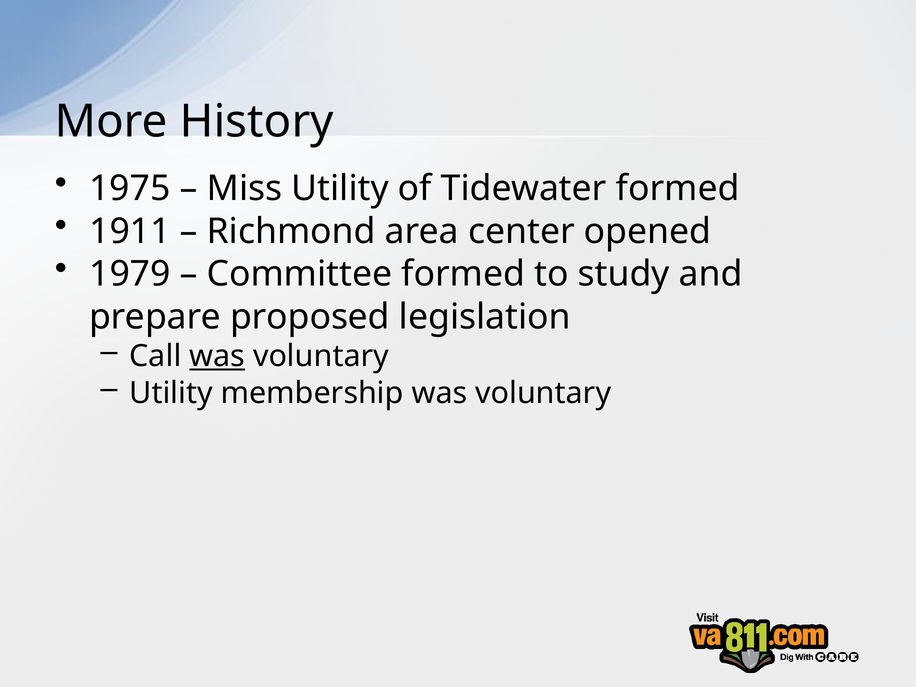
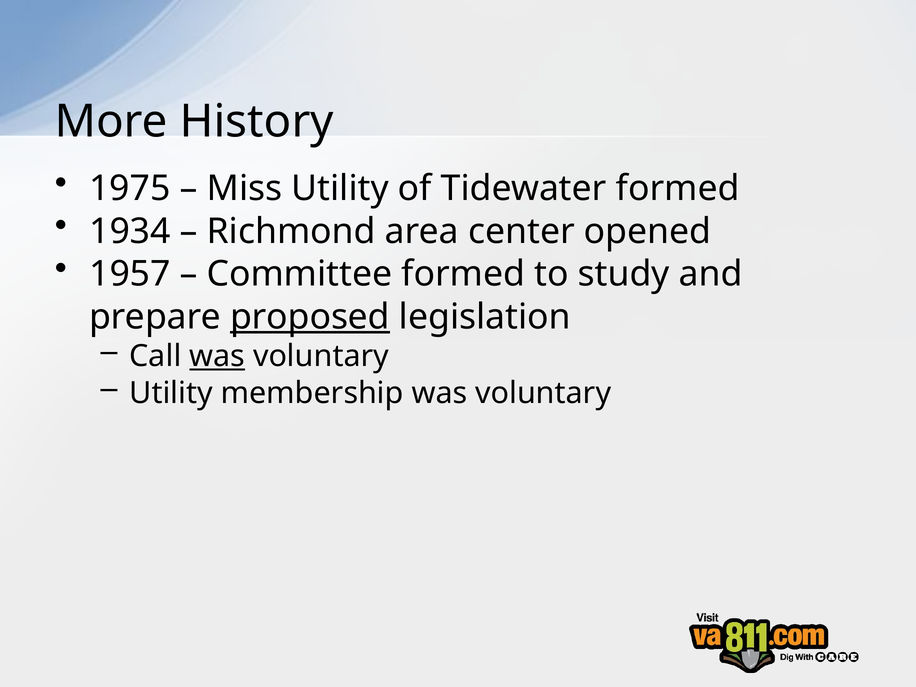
1911: 1911 -> 1934 (130, 231)
1979: 1979 -> 1957 (130, 274)
proposed underline: none -> present (310, 317)
